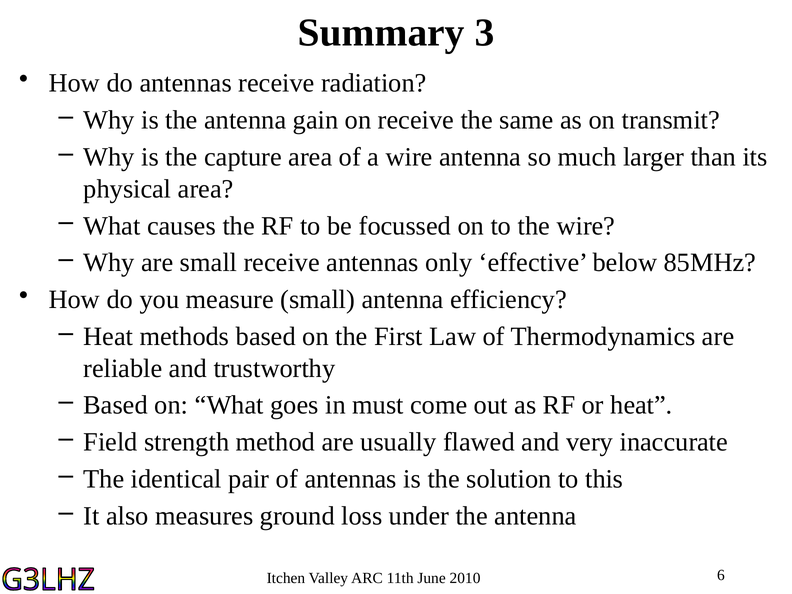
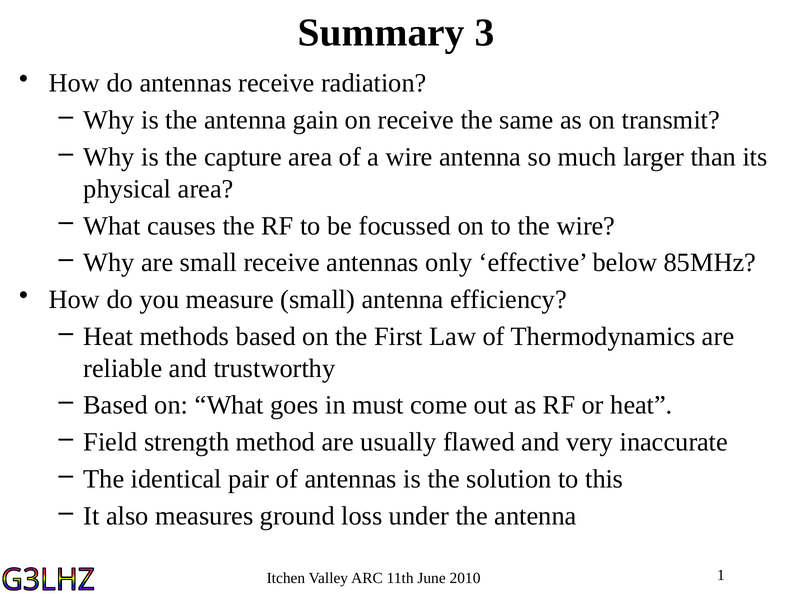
6: 6 -> 1 (721, 575)
